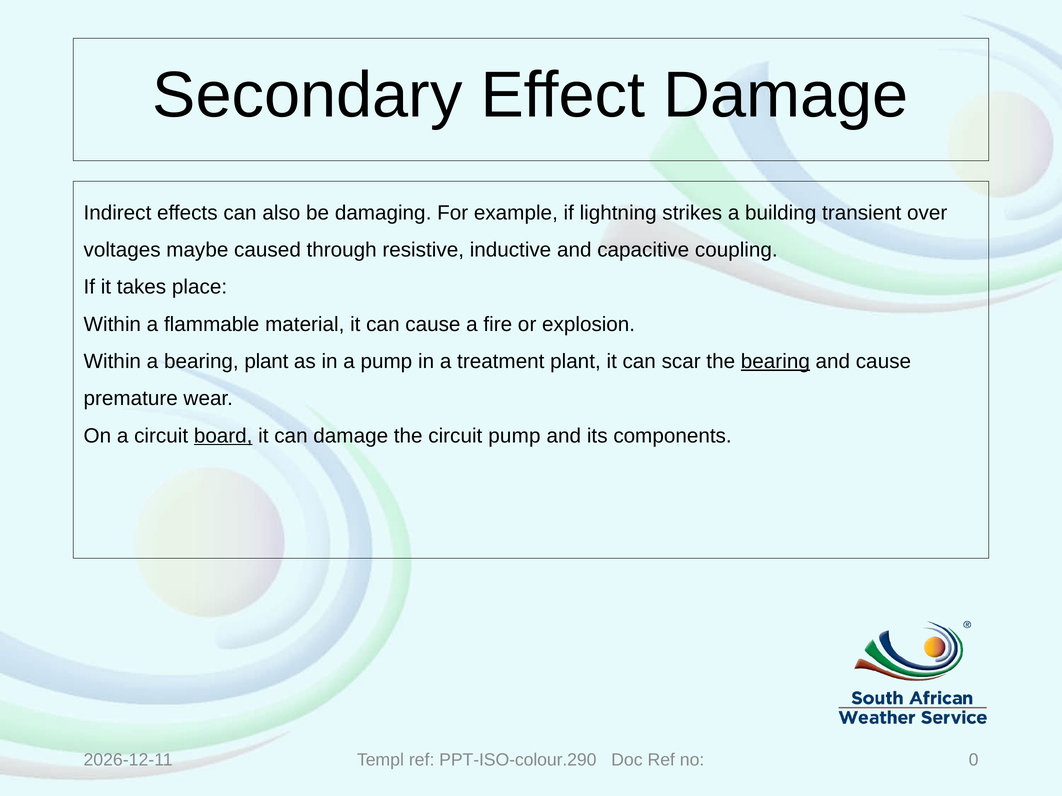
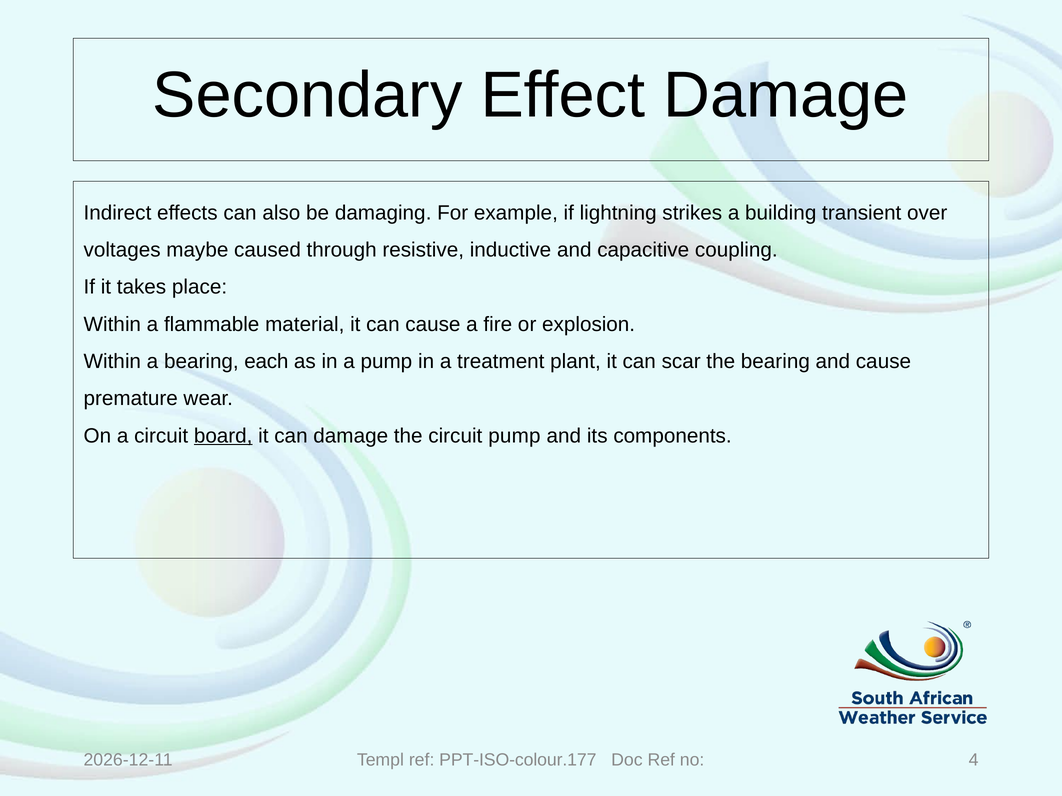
bearing plant: plant -> each (266, 362)
bearing underline: present -> none (775, 362)
PPT-ISO-colour.290: PPT-ISO-colour.290 -> PPT-ISO-colour.177 (518, 761)
0: 0 -> 4 (974, 761)
